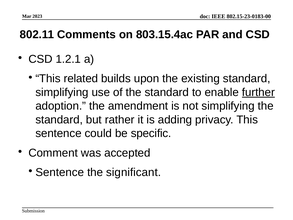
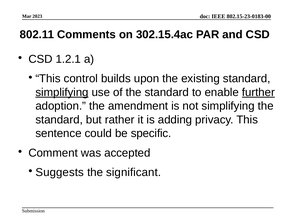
803.15.4ac: 803.15.4ac -> 302.15.4ac (164, 34)
related: related -> control (81, 78)
simplifying underline: none -> present (62, 92)
Sentence: Sentence -> Suggests (60, 172)
